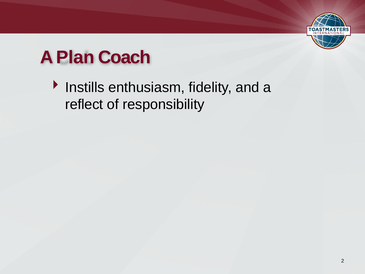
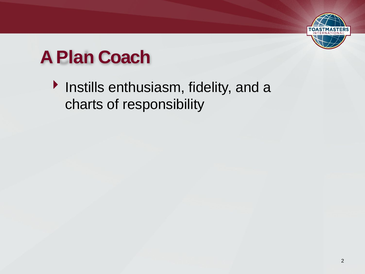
reflect: reflect -> charts (84, 104)
